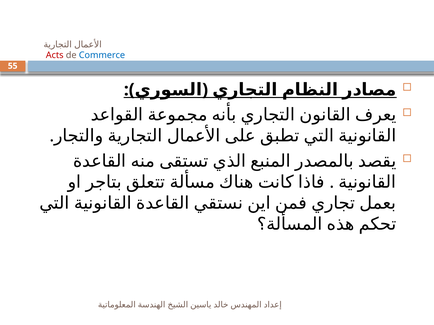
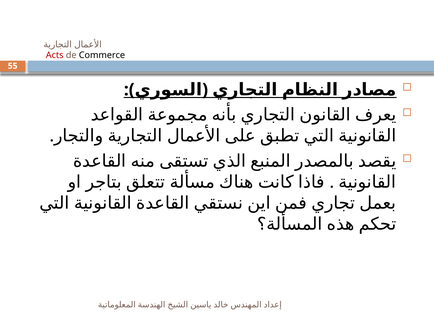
Commerce colour: blue -> black (102, 55)
